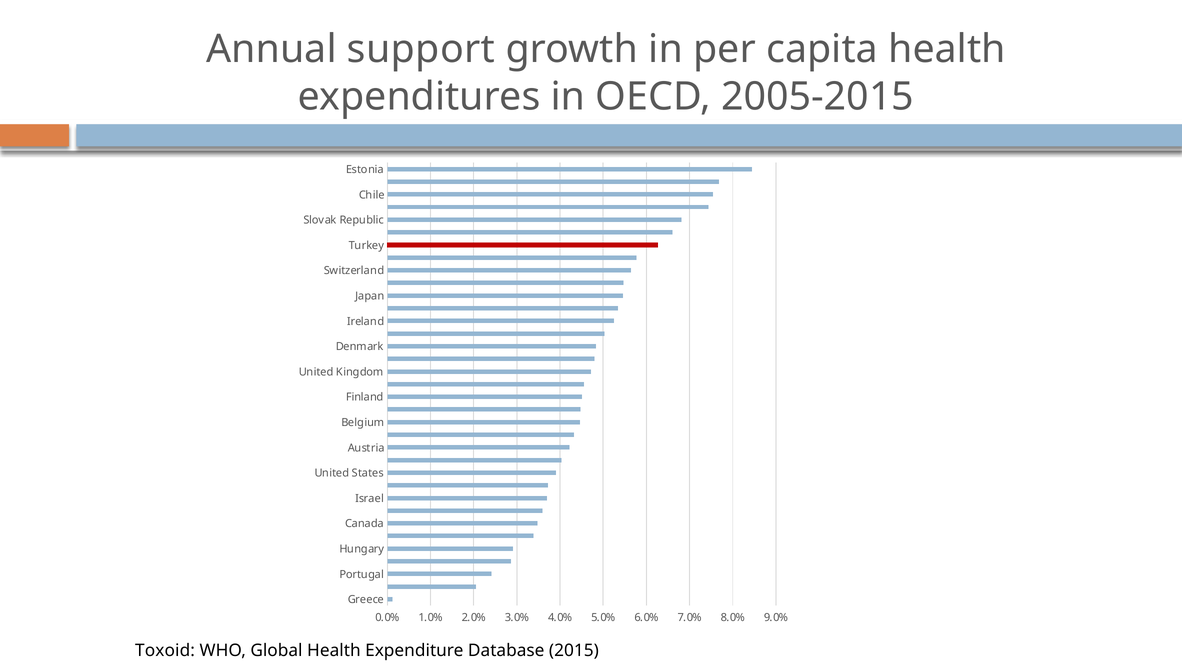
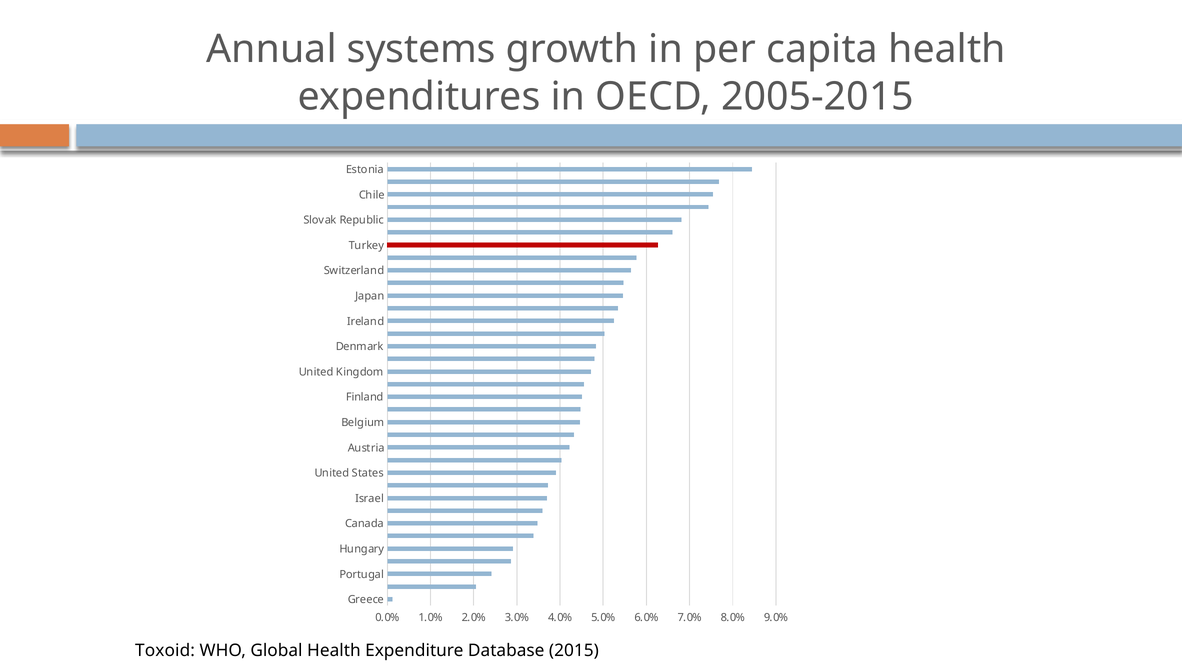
support: support -> systems (421, 49)
